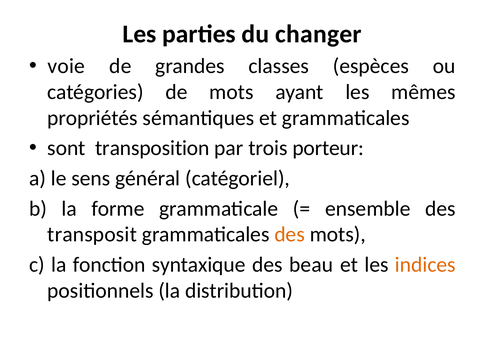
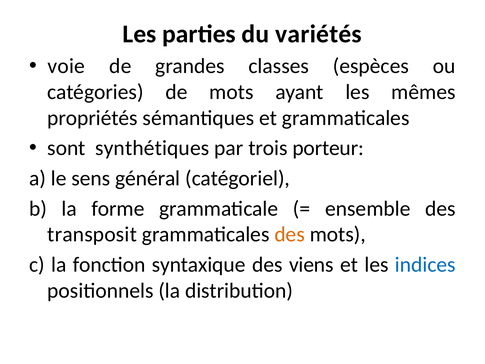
changer: changer -> variétés (318, 34)
transposition: transposition -> synthétiques (152, 148)
beau: beau -> viens (311, 265)
indices colour: orange -> blue (425, 265)
